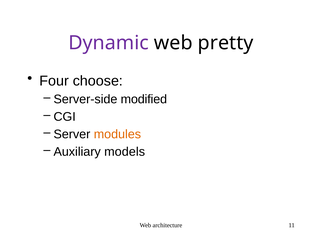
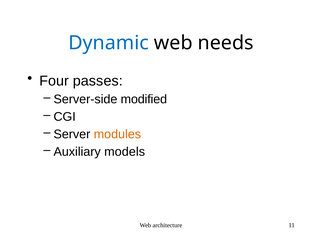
Dynamic colour: purple -> blue (109, 43)
pretty: pretty -> needs (226, 43)
choose: choose -> passes (98, 81)
